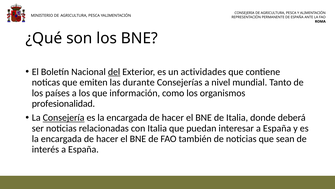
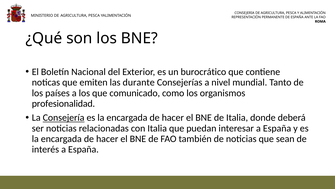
del underline: present -> none (114, 72)
actividades: actividades -> burocrático (203, 72)
información: información -> comunicado (135, 93)
